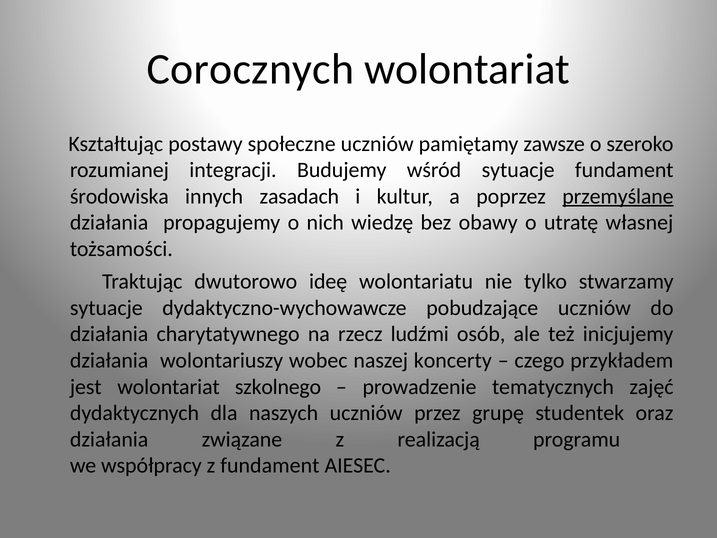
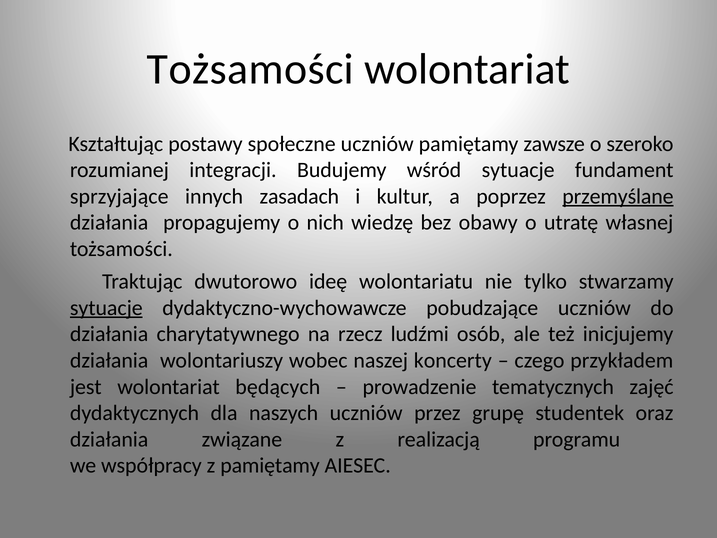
Corocznych: Corocznych -> Tożsamości (250, 69)
środowiska: środowiska -> sprzyjające (119, 196)
sytuacje underline: none -> present (106, 308)
szkolnego: szkolnego -> będących (278, 387)
z fundament: fundament -> pamiętamy (270, 465)
